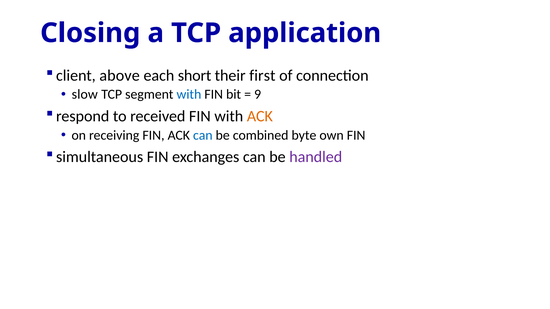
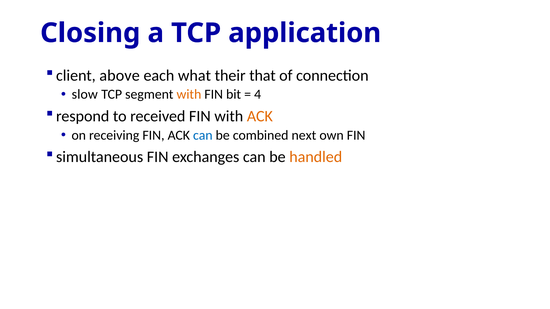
short: short -> what (194, 76)
first: first -> that (263, 76)
with colour: blue -> orange (189, 95)
9: 9 -> 4 (258, 95)
byte: byte -> next (304, 135)
handled colour: purple -> orange (316, 157)
